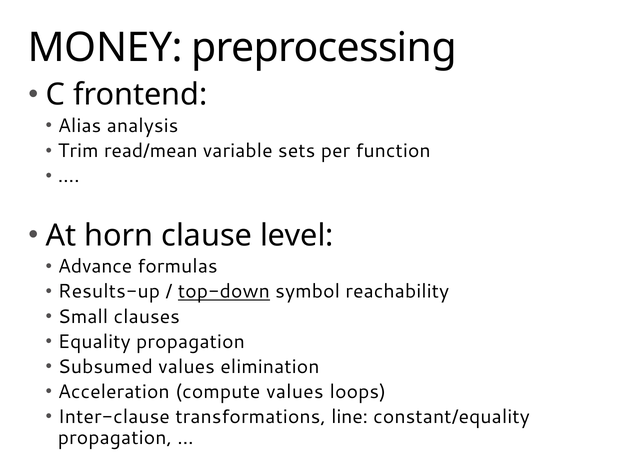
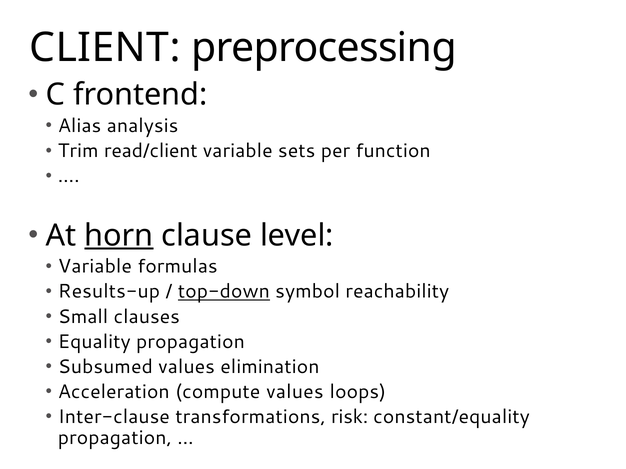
MONEY: MONEY -> CLIENT (105, 48)
read/mean: read/mean -> read/client (151, 151)
horn underline: none -> present (119, 236)
Advance: Advance -> Variable (95, 267)
line: line -> risk (350, 417)
